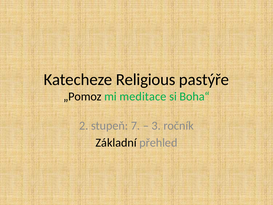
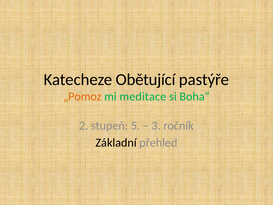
Religious: Religious -> Obětující (146, 79)
„Pomoz colour: black -> orange (82, 96)
7: 7 -> 5 (135, 126)
